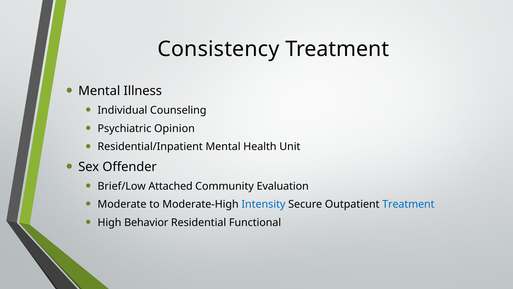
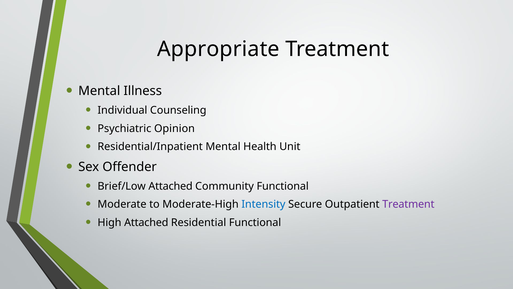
Consistency: Consistency -> Appropriate (218, 49)
Community Evaluation: Evaluation -> Functional (283, 186)
Treatment colour: blue -> purple (408, 204)
High Behavior: Behavior -> Attached (146, 222)
